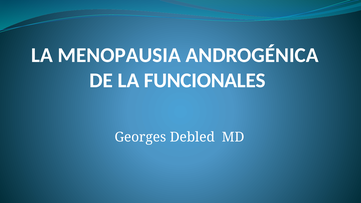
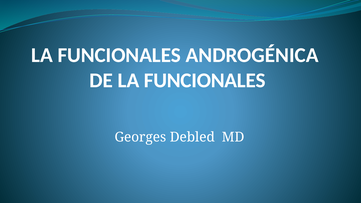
MENOPAUSIA: MENOPAUSIA -> FUNCIONALES (119, 55)
